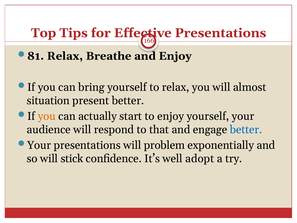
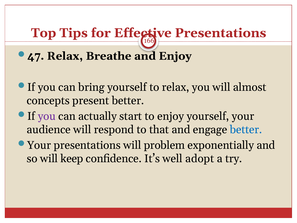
81: 81 -> 47 (36, 56)
situation: situation -> concepts (48, 101)
you colour: orange -> purple (47, 116)
stick: stick -> keep (72, 159)
